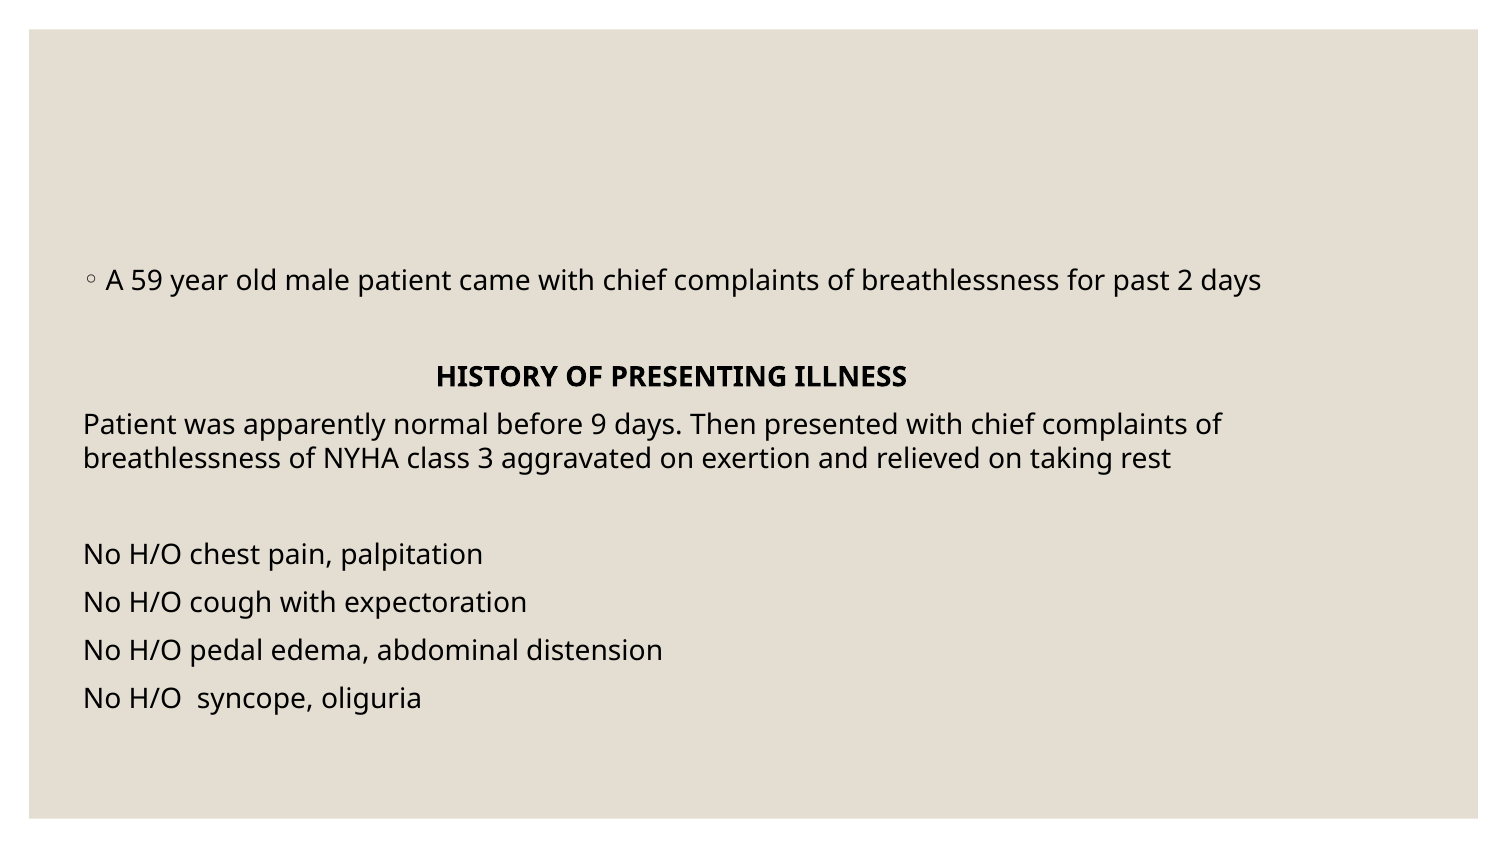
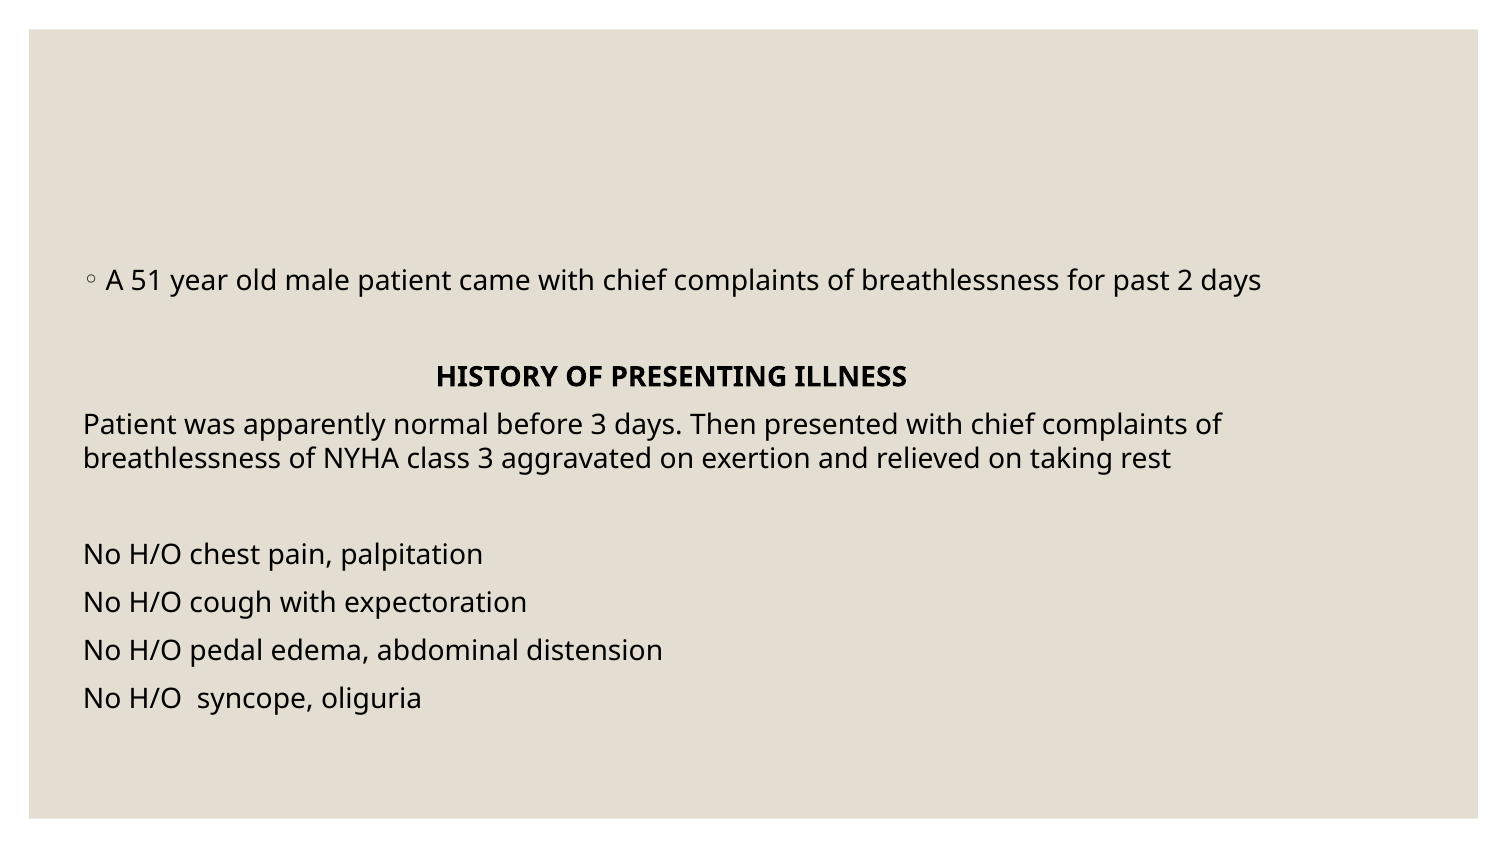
59: 59 -> 51 (147, 281)
before 9: 9 -> 3 (599, 425)
